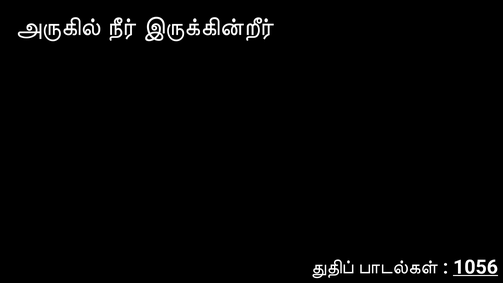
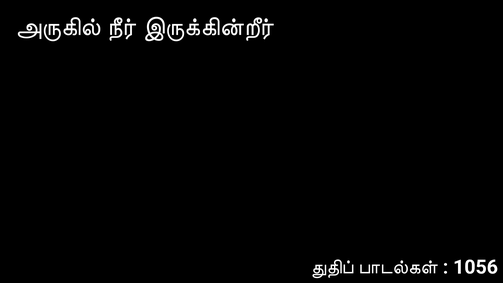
1056 underline: present -> none (476, 267)
